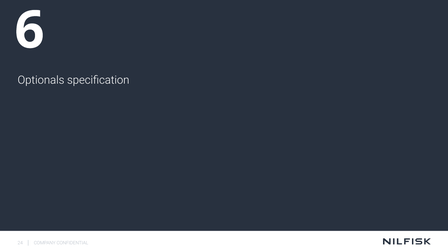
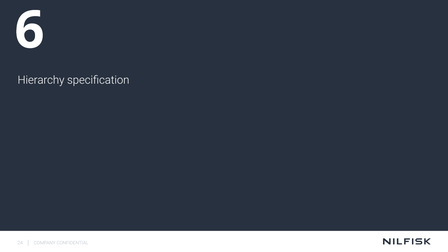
Optionals: Optionals -> Hierarchy (41, 80)
